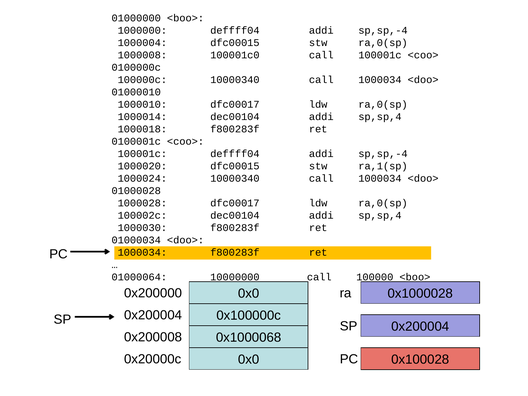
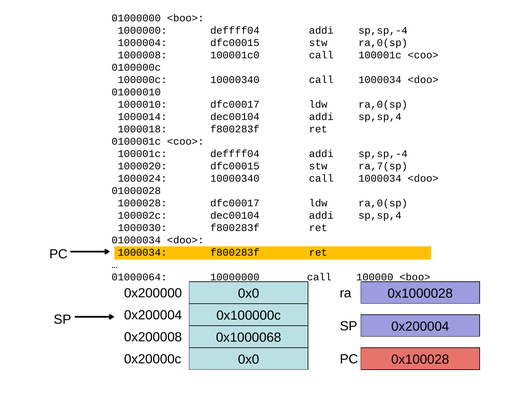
ra,1(sp: ra,1(sp -> ra,7(sp (383, 166)
